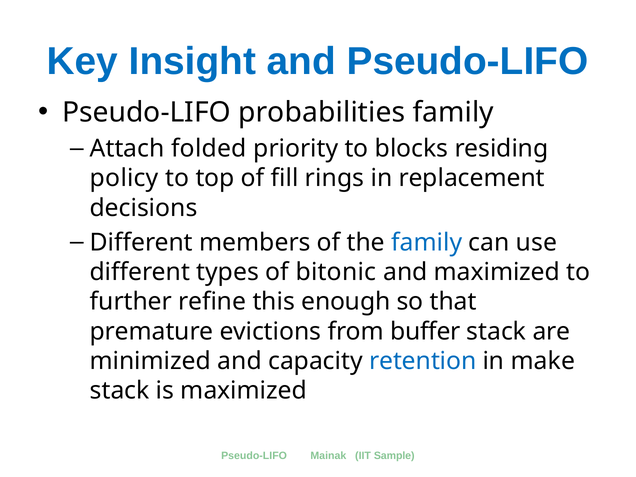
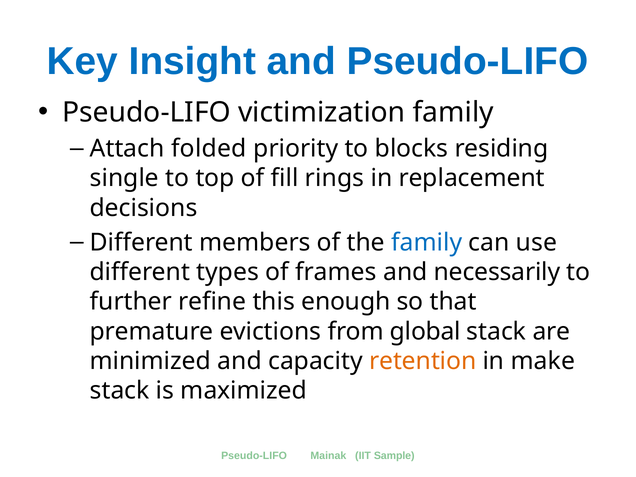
probabilities: probabilities -> victimization (322, 112)
policy: policy -> single (124, 178)
bitonic: bitonic -> frames (336, 272)
and maximized: maximized -> necessarily (497, 272)
buffer: buffer -> global (425, 331)
retention colour: blue -> orange (423, 361)
